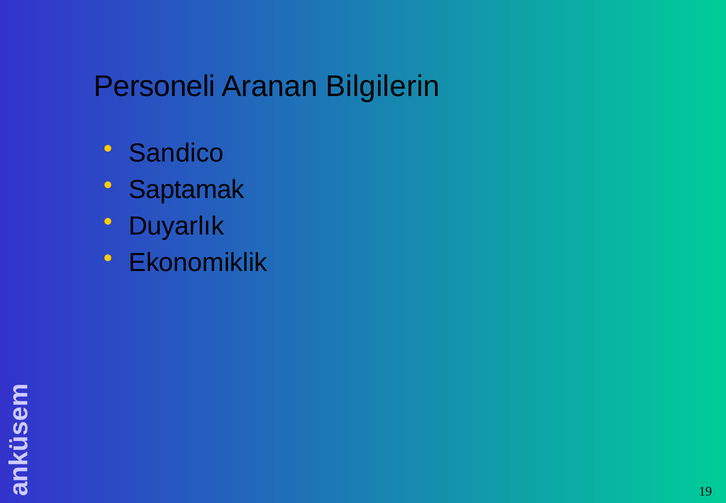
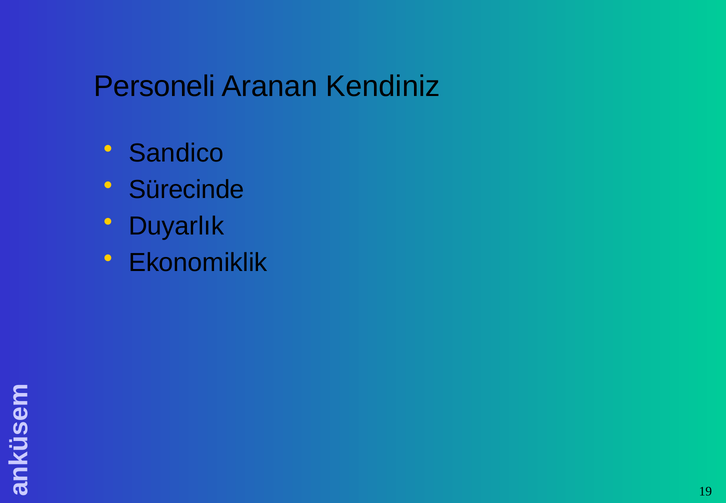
Bilgilerin: Bilgilerin -> Kendiniz (383, 87)
Saptamak: Saptamak -> Sürecinde (187, 190)
